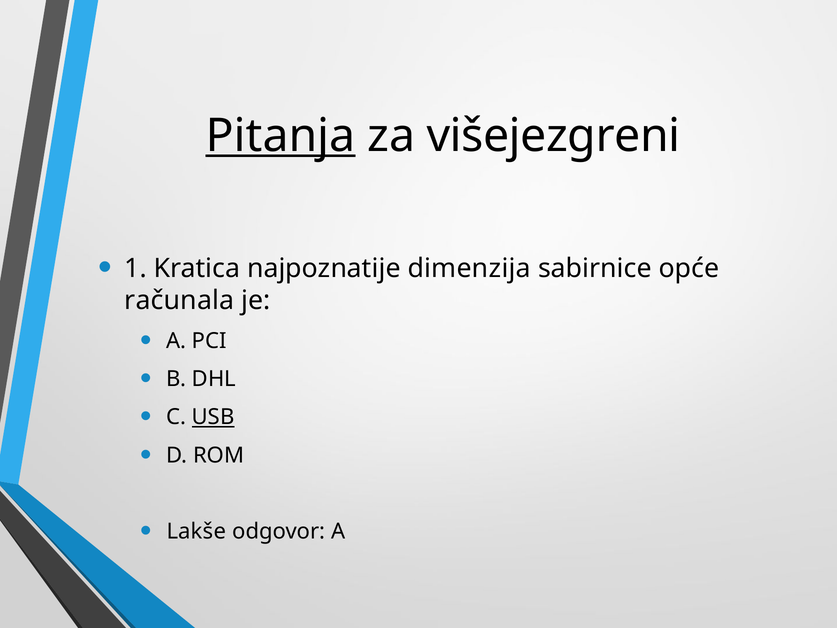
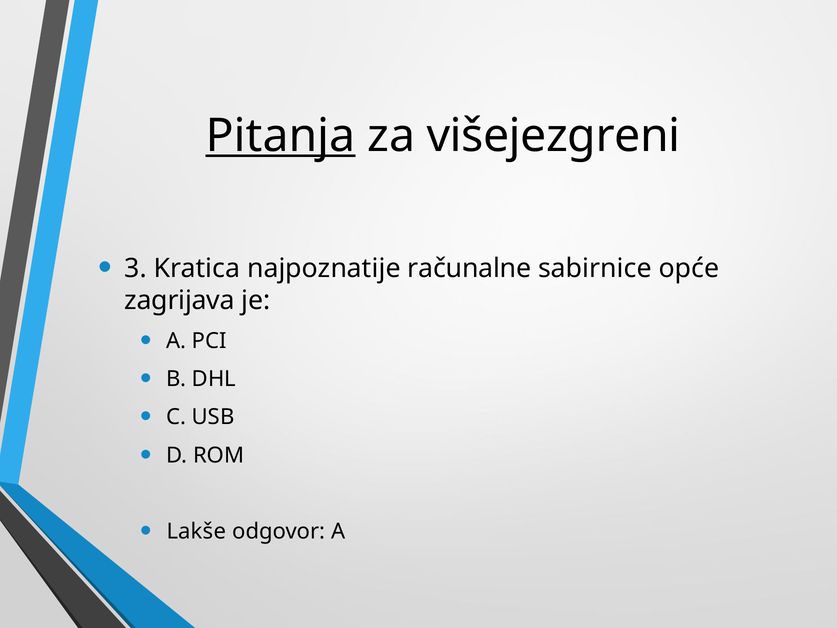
1: 1 -> 3 (136, 268)
dimenzija: dimenzija -> računalne (469, 268)
računala: računala -> zagrijava (180, 300)
USB underline: present -> none (213, 417)
